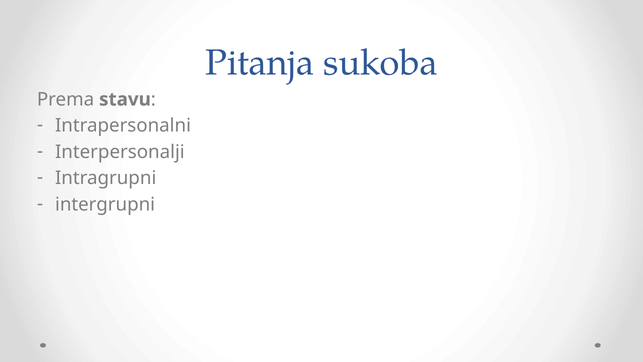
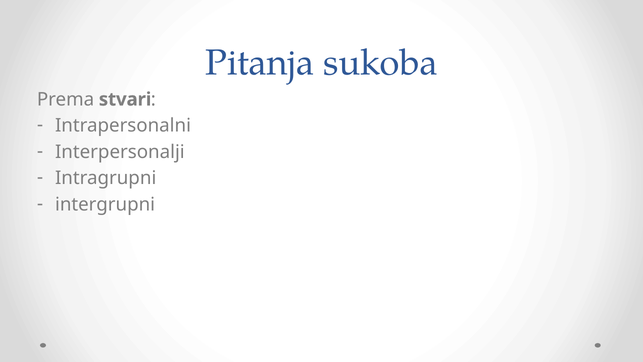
stavu: stavu -> stvari (125, 99)
